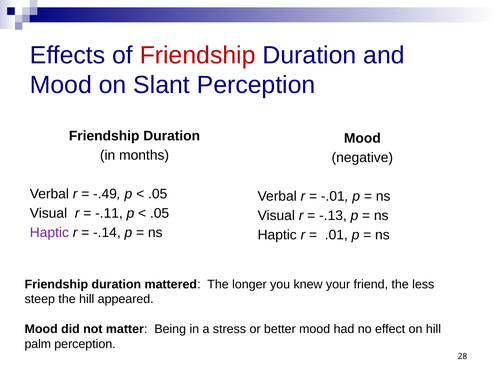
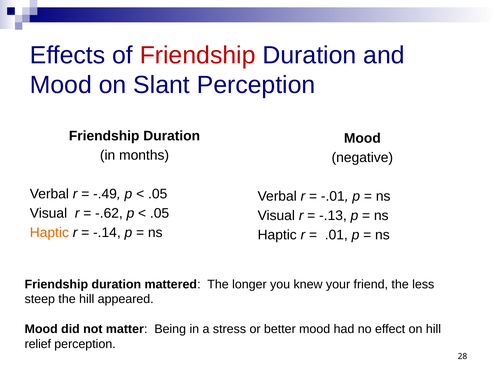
-.11: -.11 -> -.62 (109, 213)
Haptic colour: purple -> orange (49, 232)
palm: palm -> relief (38, 344)
